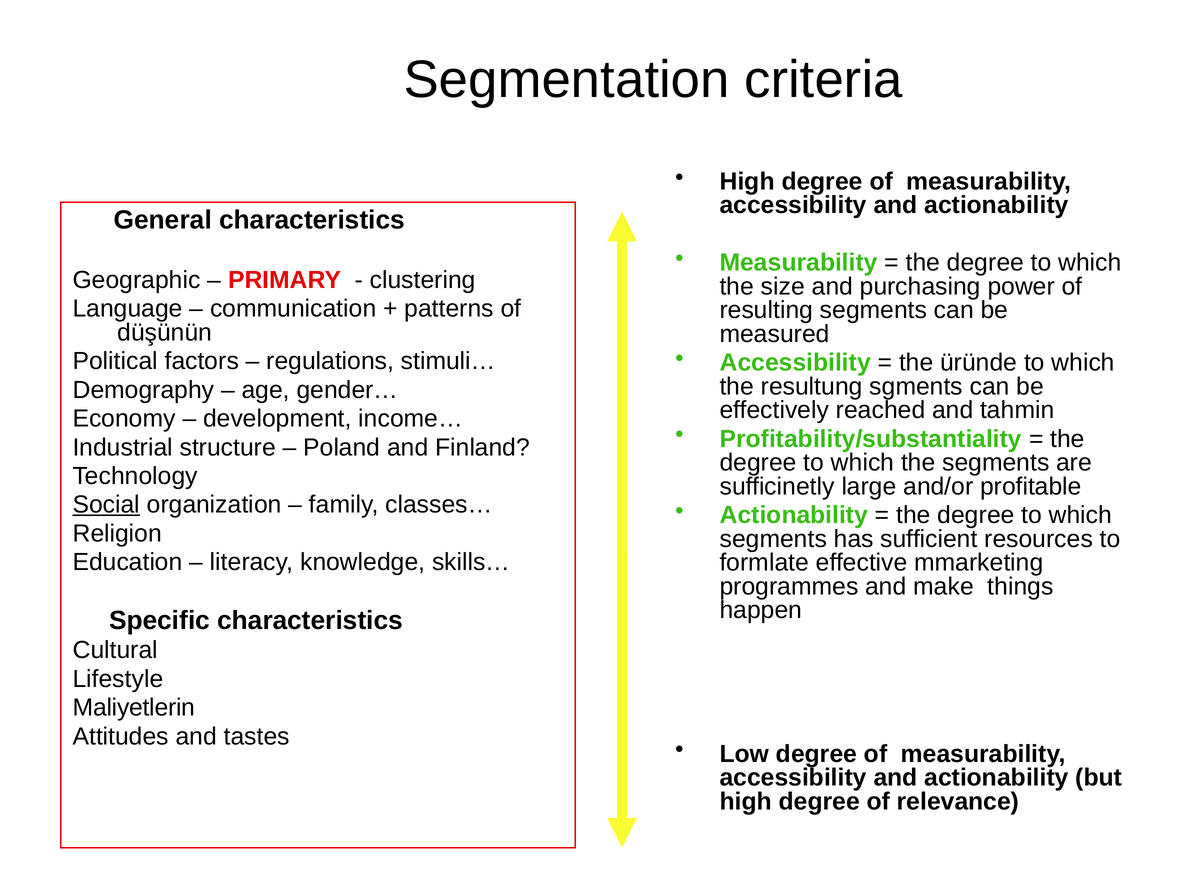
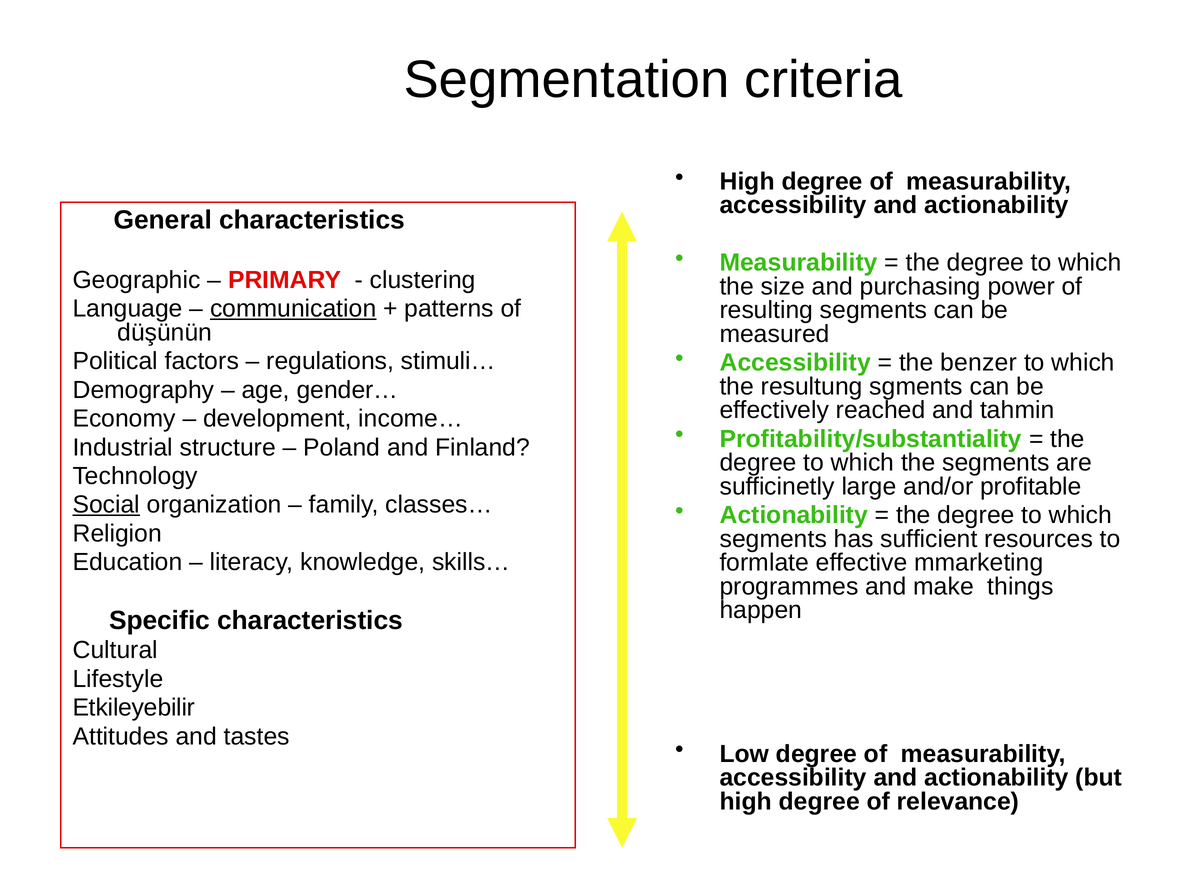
communication underline: none -> present (293, 309)
üründe: üründe -> benzer (979, 363)
Maliyetlerin: Maliyetlerin -> Etkileyebilir (134, 708)
